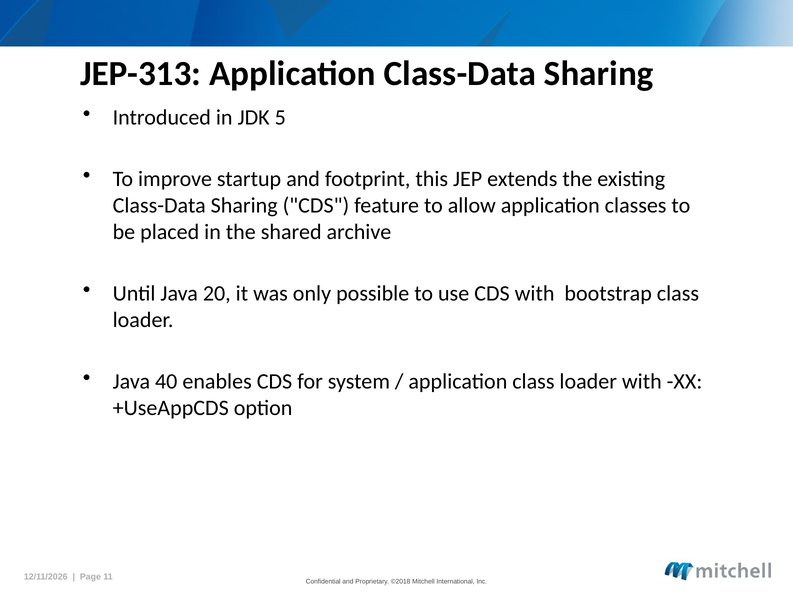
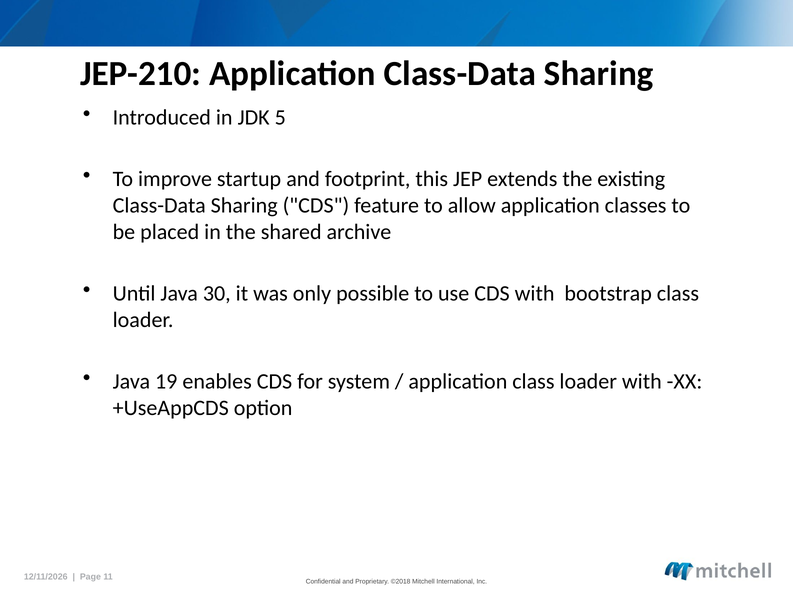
JEP-313: JEP-313 -> JEP-210 (141, 74)
20: 20 -> 30 (217, 294)
40: 40 -> 19 (166, 382)
